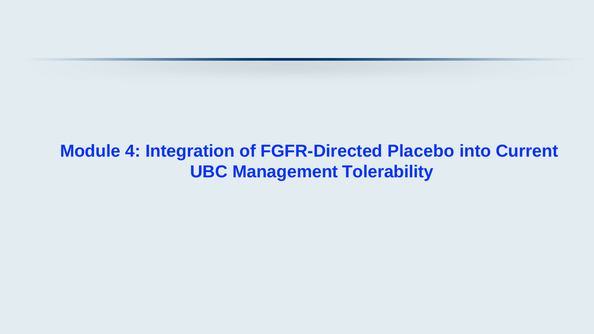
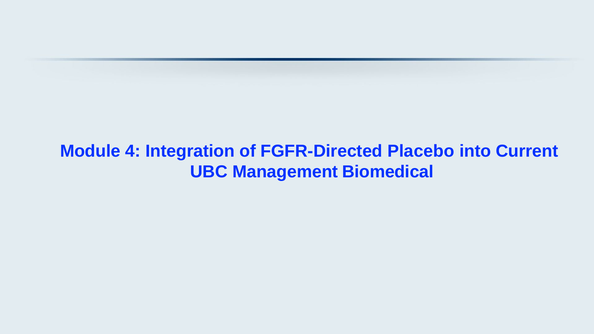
Tolerability: Tolerability -> Biomedical (388, 172)
